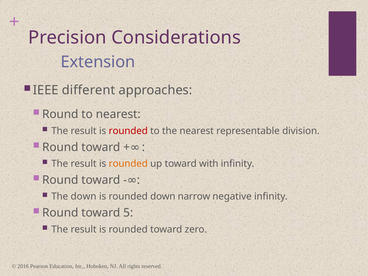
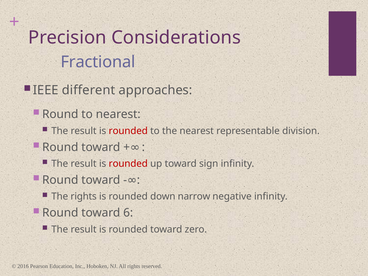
Extension: Extension -> Fractional (98, 62)
rounded colour: orange -> red (128, 164)
with: with -> sign (209, 164)
The down: down -> rights (84, 197)
5: 5 -> 6 (128, 213)
